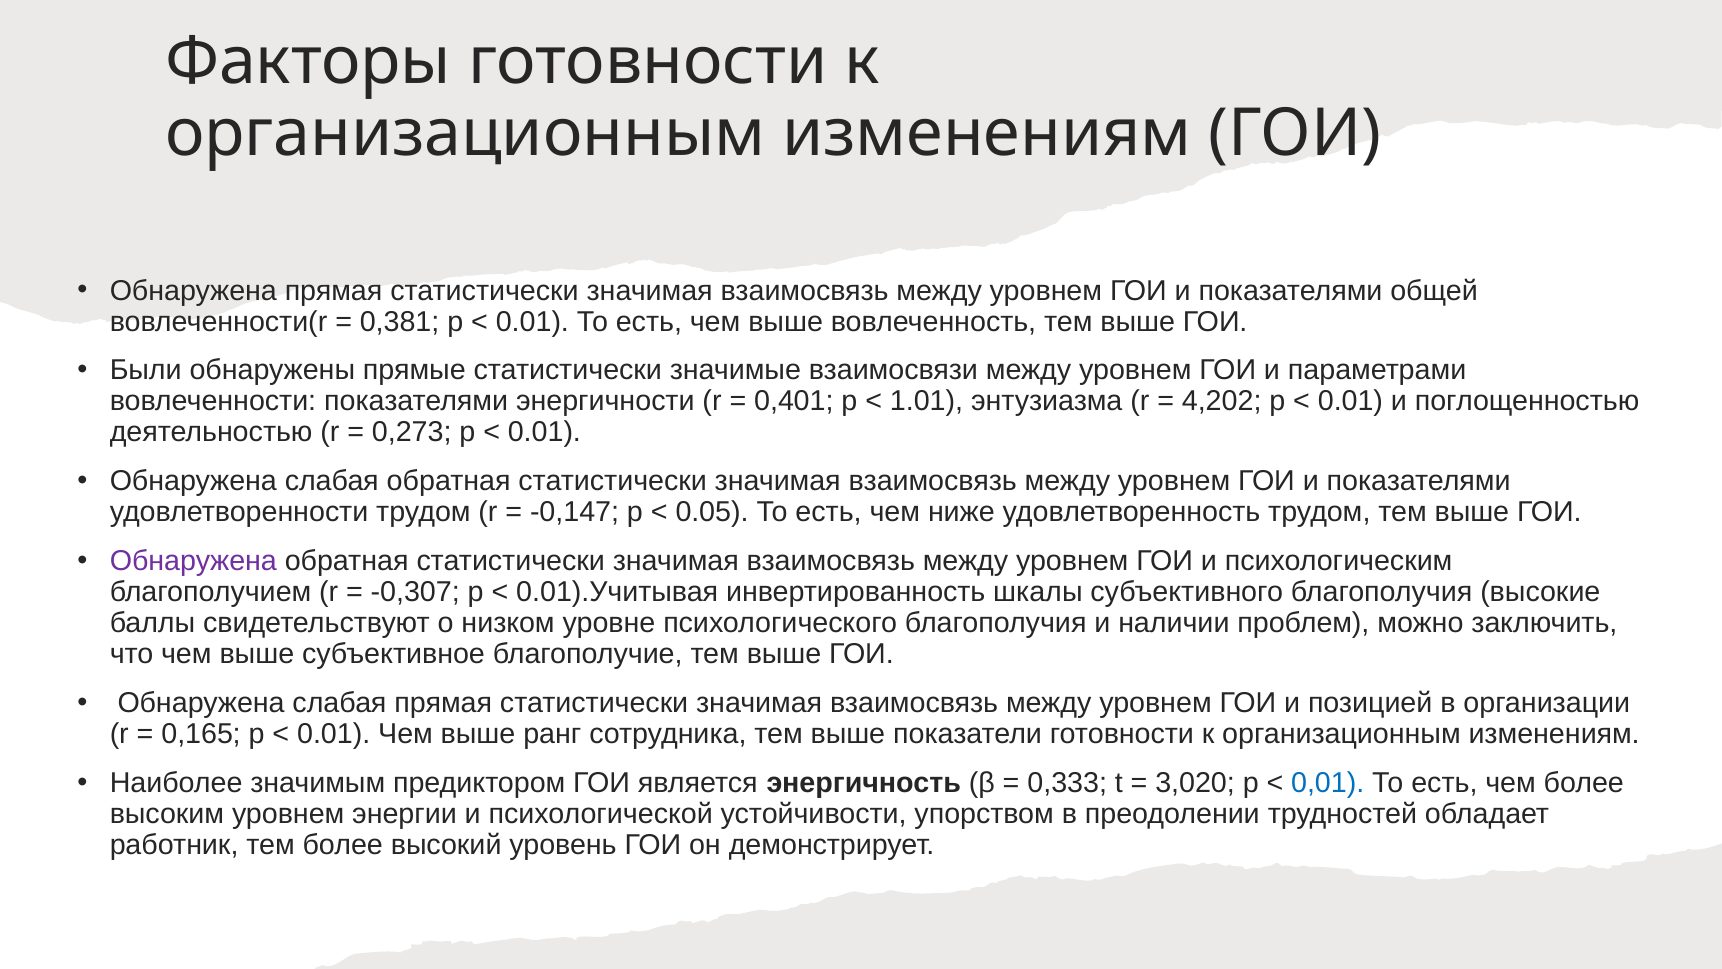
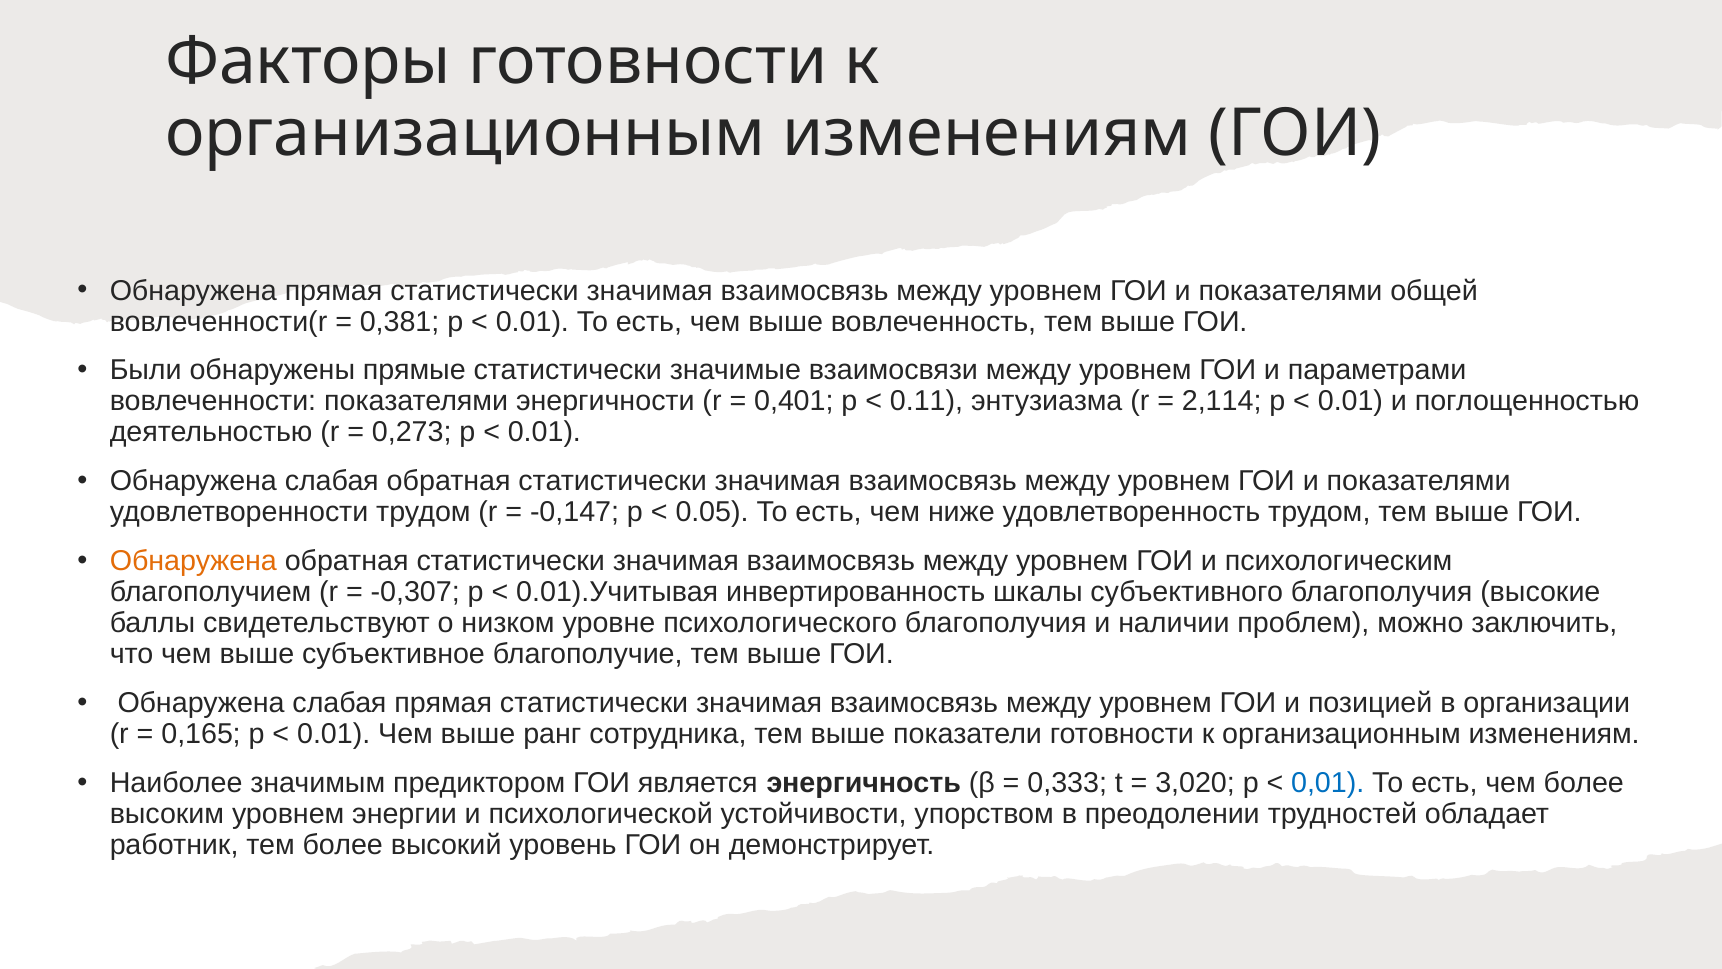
1.01: 1.01 -> 0.11 (927, 401)
4,202: 4,202 -> 2,114 (1222, 401)
Обнаружена colour: purple -> orange (193, 561)
